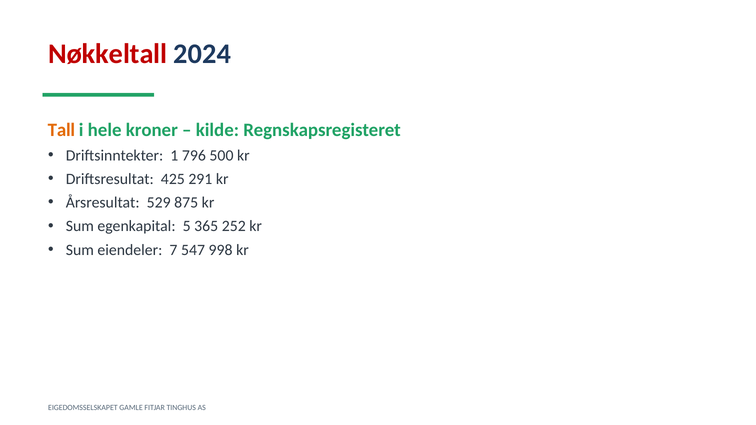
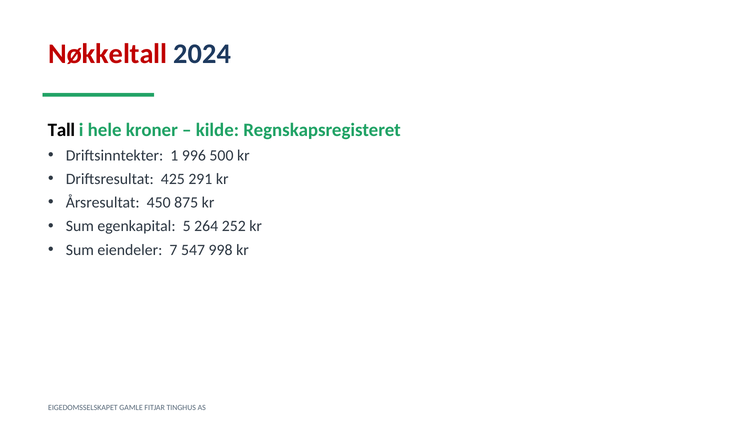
Tall colour: orange -> black (61, 130)
796: 796 -> 996 (194, 155)
529: 529 -> 450 (159, 203)
365: 365 -> 264 (206, 226)
